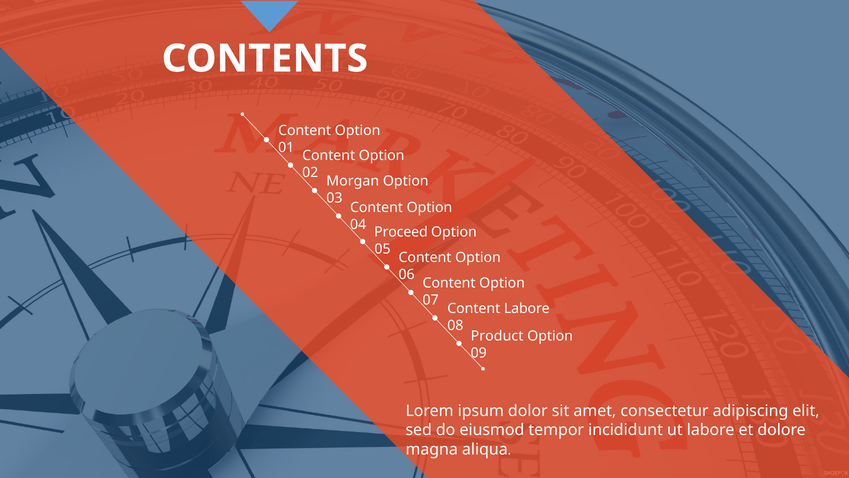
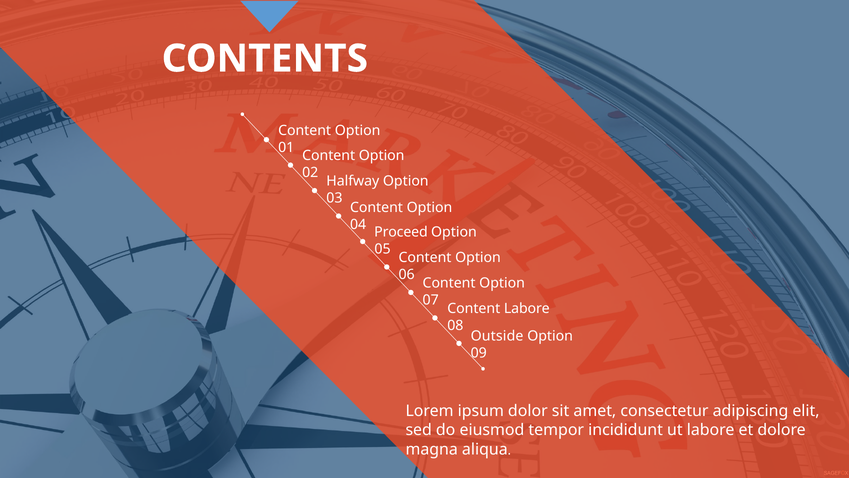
Morgan: Morgan -> Halfway (353, 181)
Product: Product -> Outside (497, 336)
